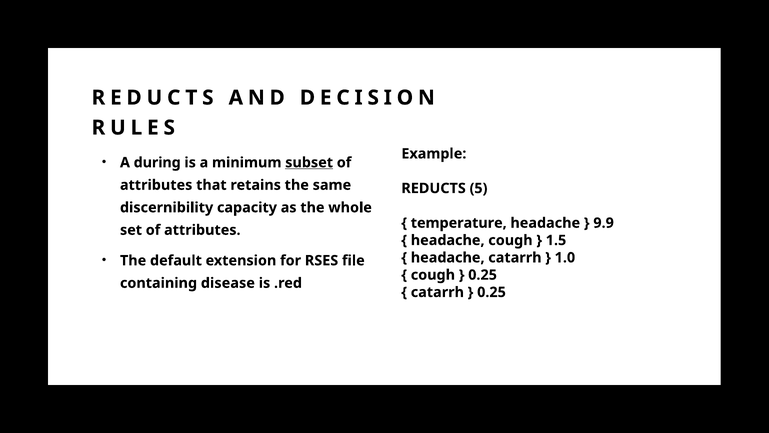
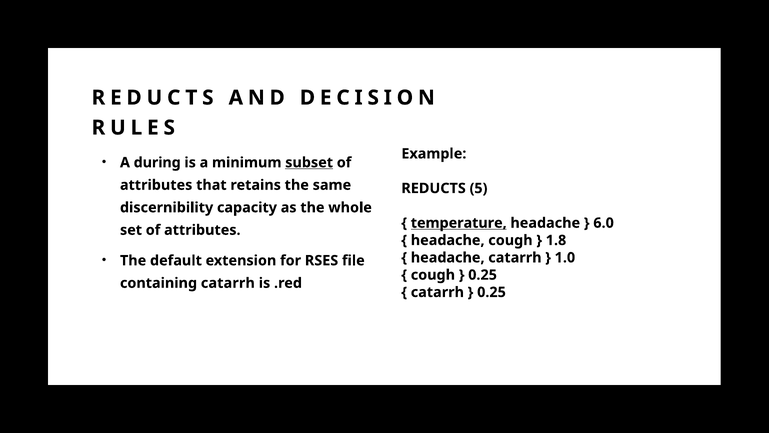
temperature underline: none -> present (459, 223)
9.9: 9.9 -> 6.0 (604, 223)
1.5: 1.5 -> 1.8 (556, 240)
containing disease: disease -> catarrh (228, 283)
